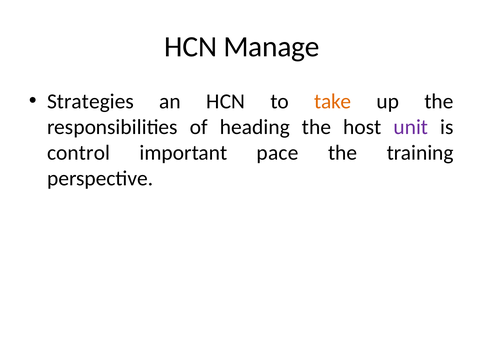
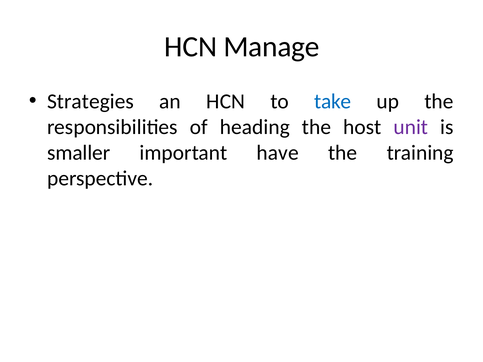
take colour: orange -> blue (333, 101)
control: control -> smaller (79, 153)
pace: pace -> have (278, 153)
